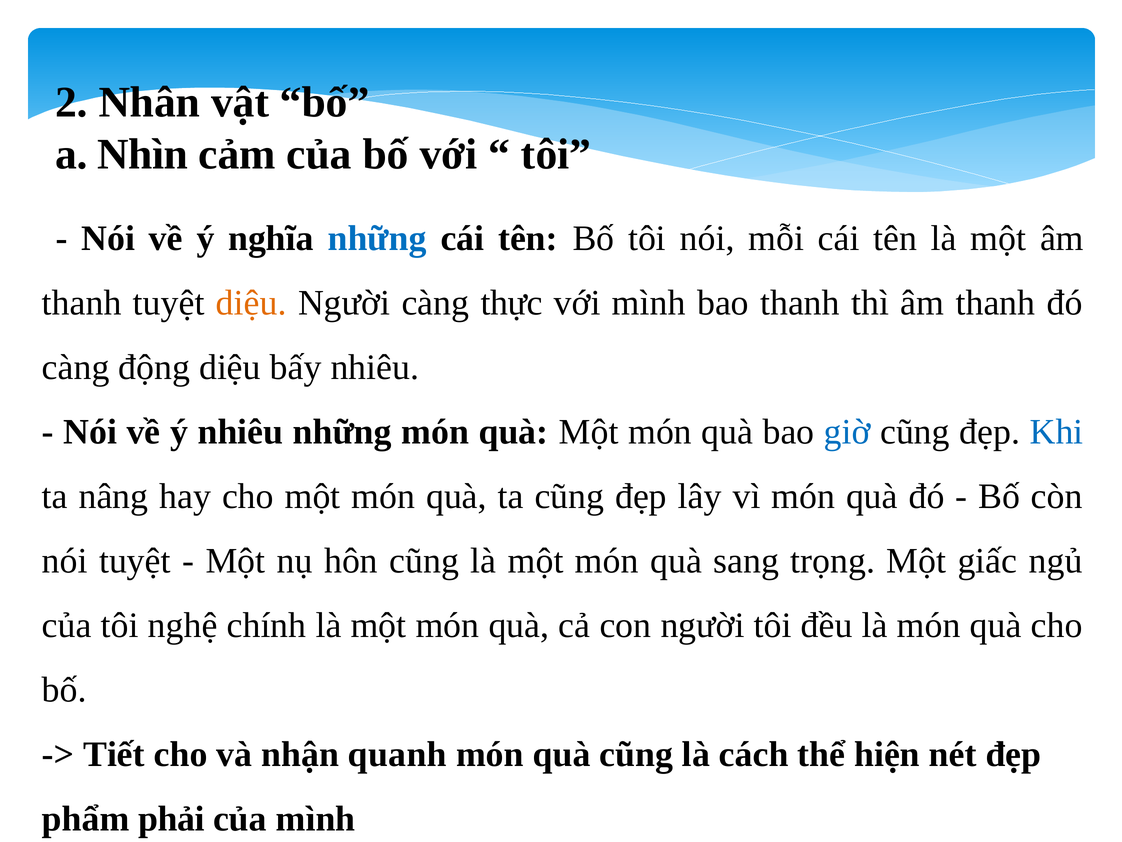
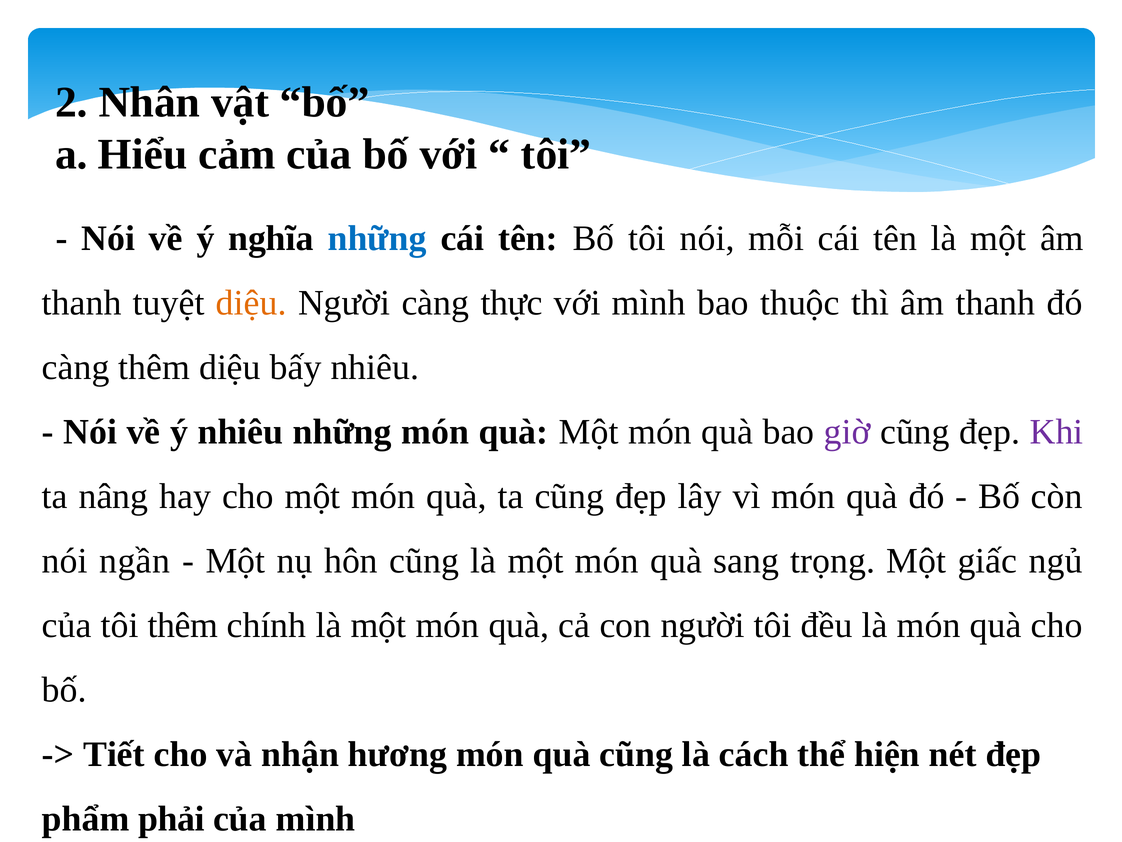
Nhìn: Nhìn -> Hiểu (143, 154)
bao thanh: thanh -> thuộc (800, 303)
càng động: động -> thêm (154, 367)
giờ colour: blue -> purple (847, 432)
Khi colour: blue -> purple (1056, 432)
nói tuyệt: tuyệt -> ngần (135, 561)
tôi nghệ: nghệ -> thêm (183, 625)
quanh: quanh -> hương (398, 754)
